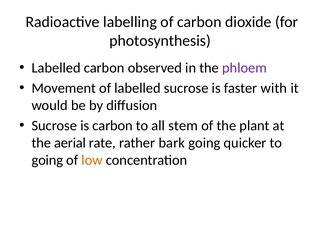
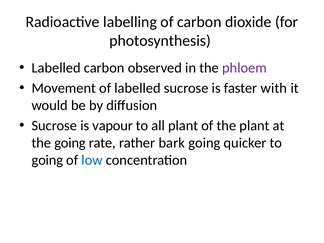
is carbon: carbon -> vapour (113, 126)
all stem: stem -> plant (183, 126)
the aerial: aerial -> going (70, 143)
low colour: orange -> blue (92, 160)
